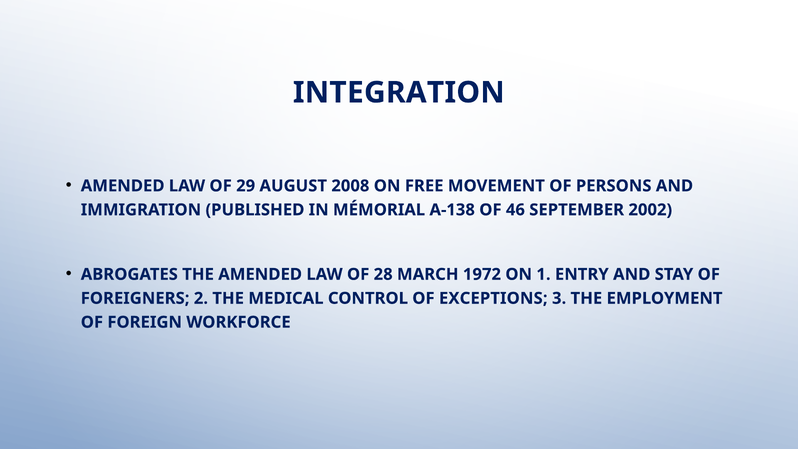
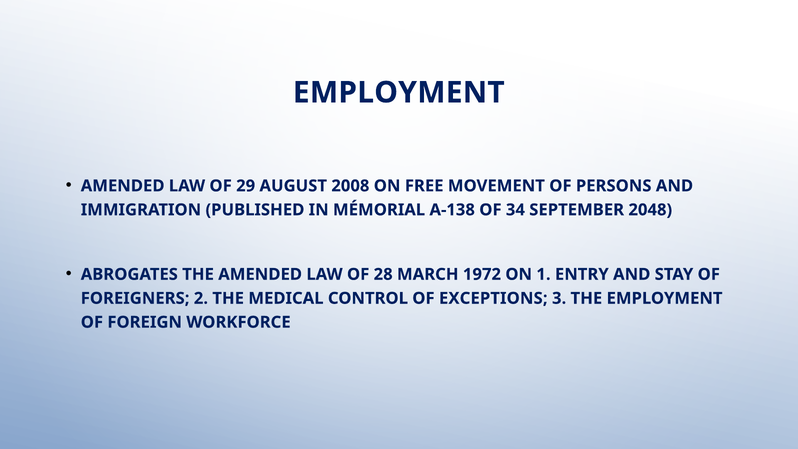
INTEGRATION: INTEGRATION -> EMPLOYMENT (399, 93)
46: 46 -> 34 (515, 210)
2002: 2002 -> 2048 (650, 210)
